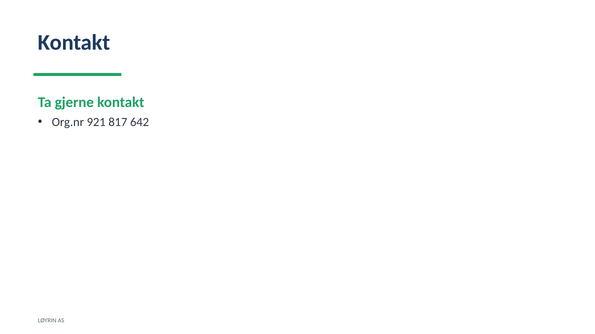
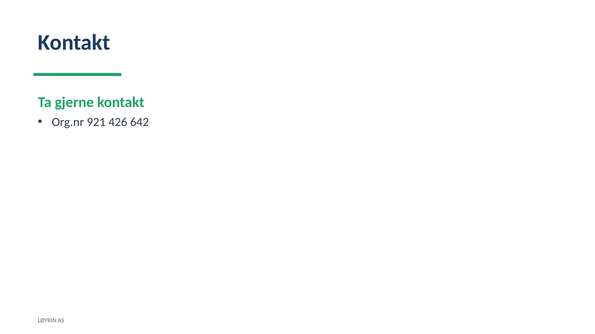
817: 817 -> 426 (118, 122)
